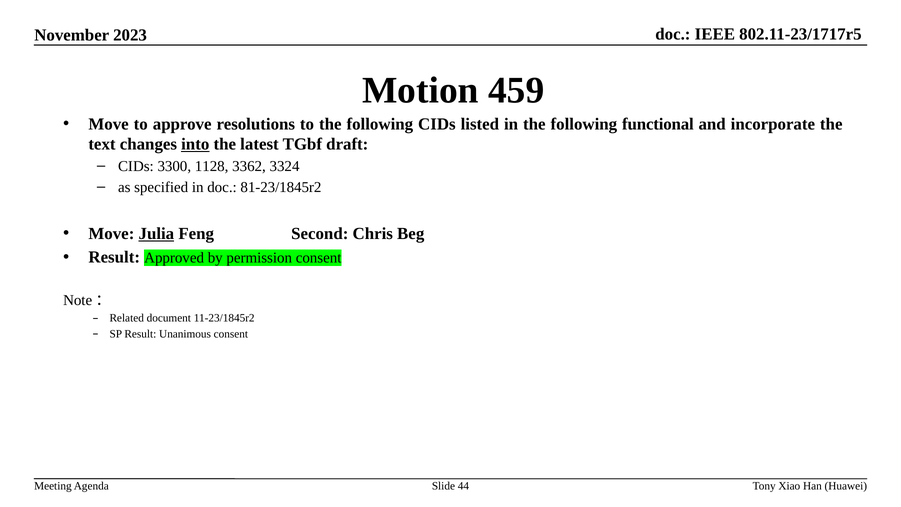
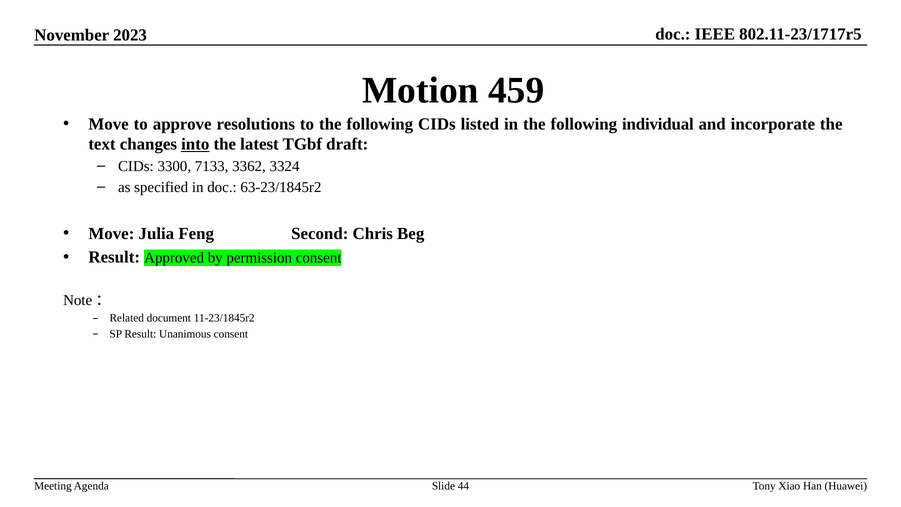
functional: functional -> individual (658, 124)
1128: 1128 -> 7133 (212, 166)
81-23/1845r2: 81-23/1845r2 -> 63-23/1845r2 (281, 187)
Julia underline: present -> none (156, 234)
